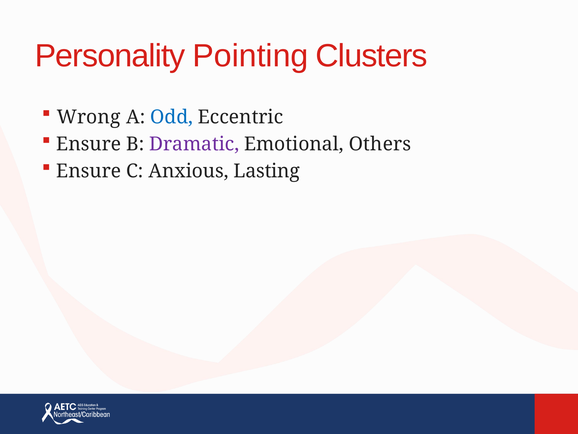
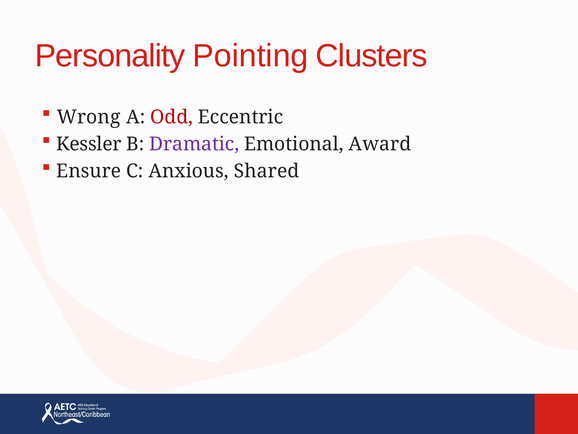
Odd colour: blue -> red (172, 117)
Ensure: Ensure -> Kessler (89, 144)
Others: Others -> Award (380, 144)
Lasting: Lasting -> Shared (267, 171)
